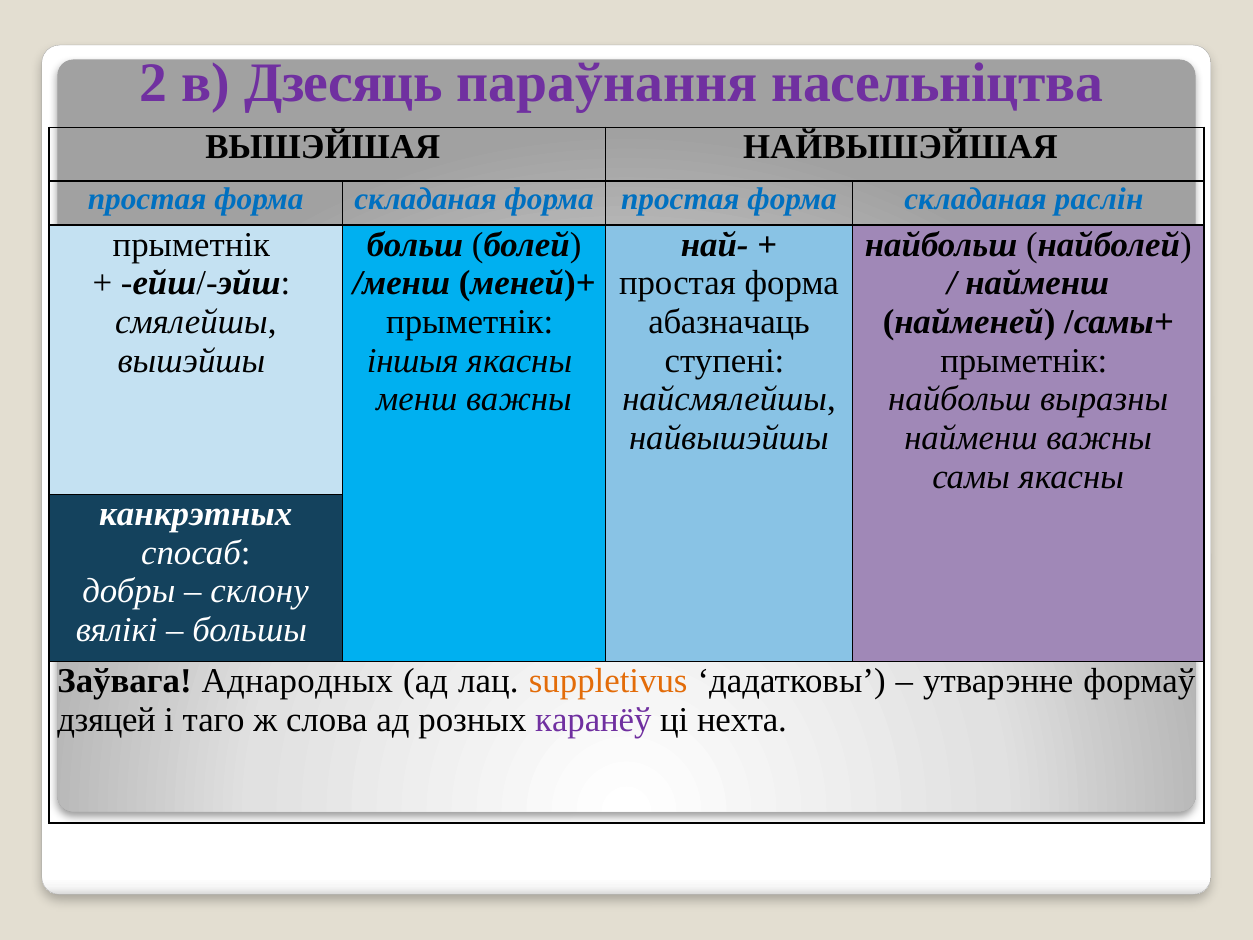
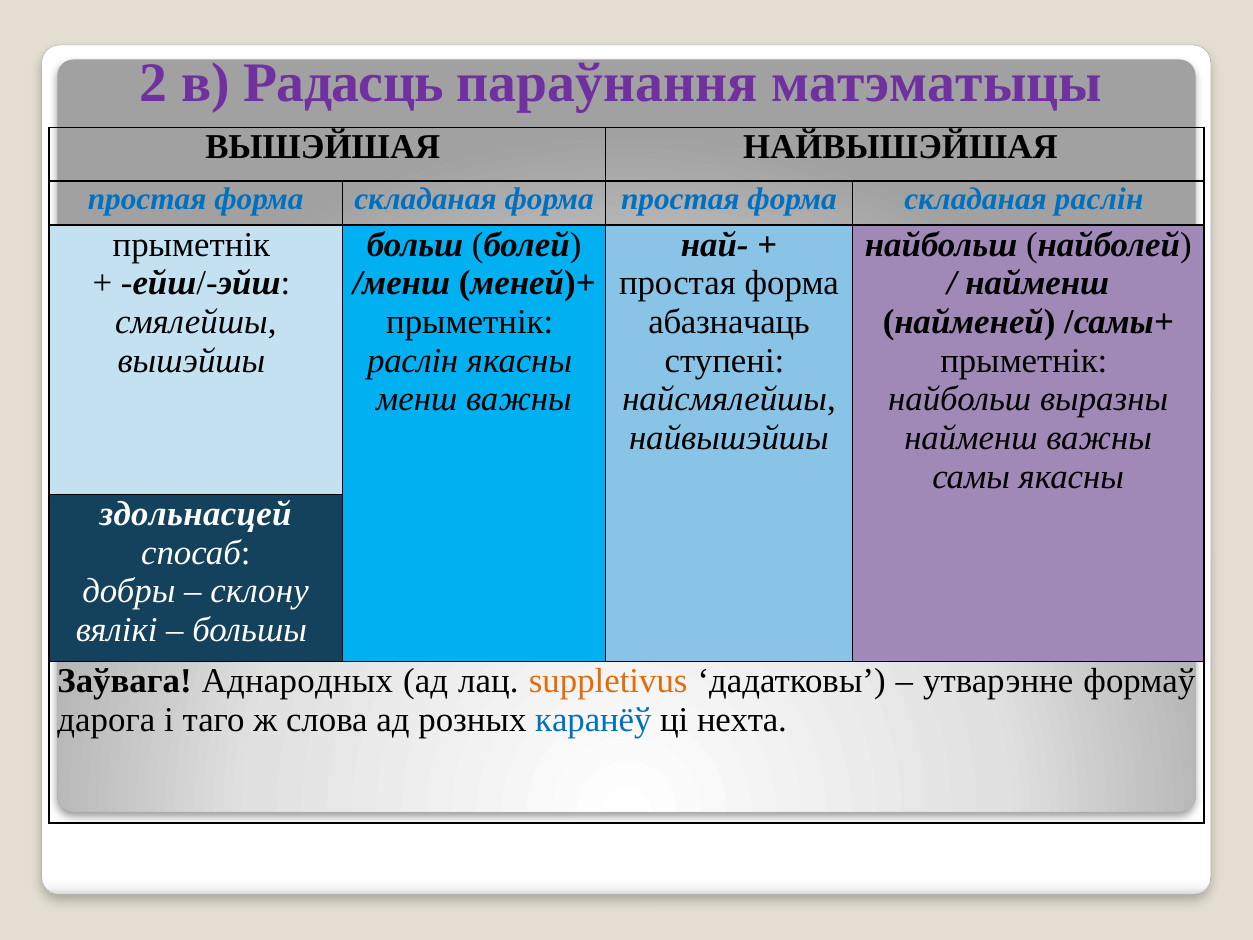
Дзесяць: Дзесяць -> Радасць (344, 83)
насельніцтва: насельніцтва -> матэматыцы (937, 83)
іншыя: іншыя -> раслін (413, 361)
канкрэтных: канкрэтных -> здольнасцей (196, 514)
дзяцей: дзяцей -> дарога (106, 720)
каранёў colour: purple -> blue (593, 720)
